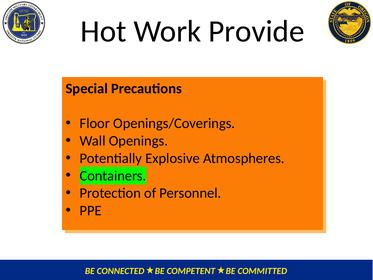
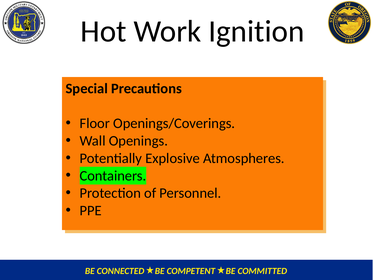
Provide: Provide -> Ignition (256, 31)
